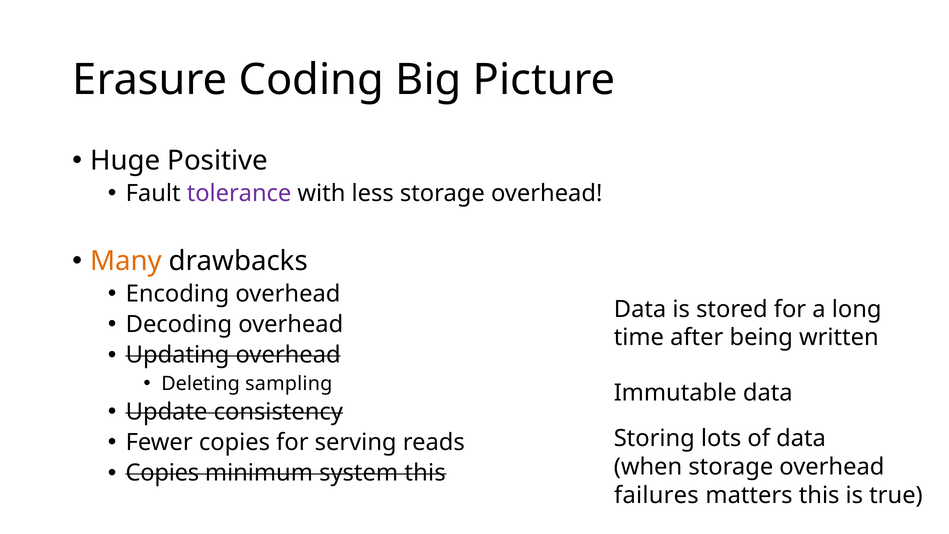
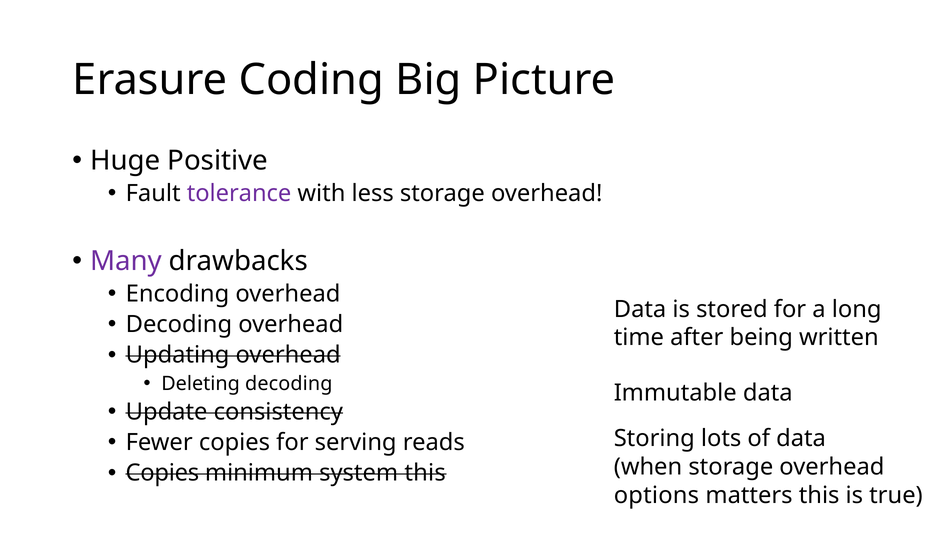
Many colour: orange -> purple (126, 261)
Deleting sampling: sampling -> decoding (289, 383)
failures: failures -> options (656, 495)
